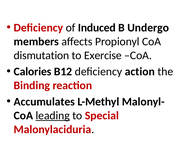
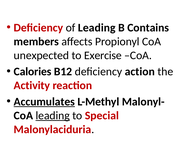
of Induced: Induced -> Leading (97, 28)
Undergo: Undergo -> Contains (148, 28)
dismutation: dismutation -> unexpected (41, 55)
Binding: Binding -> Activity (32, 85)
Accumulates underline: none -> present (44, 101)
